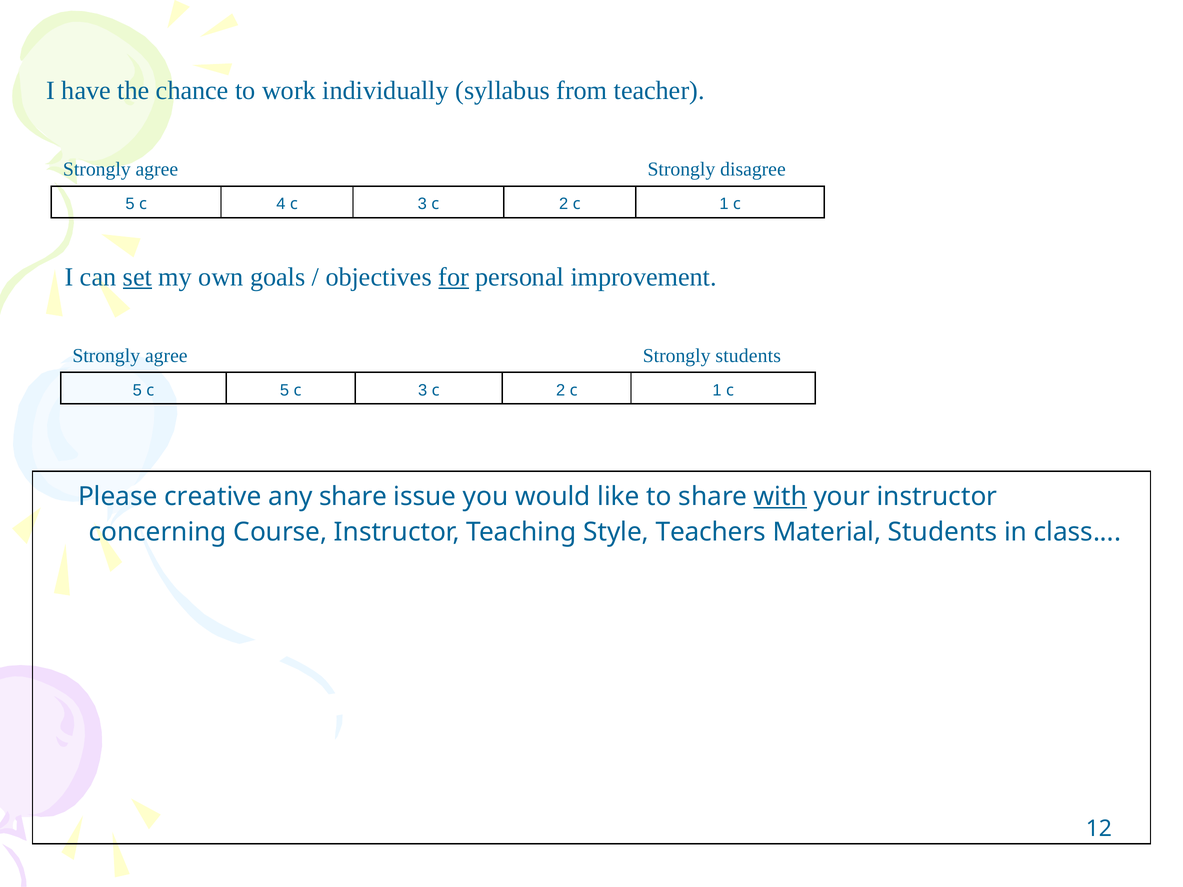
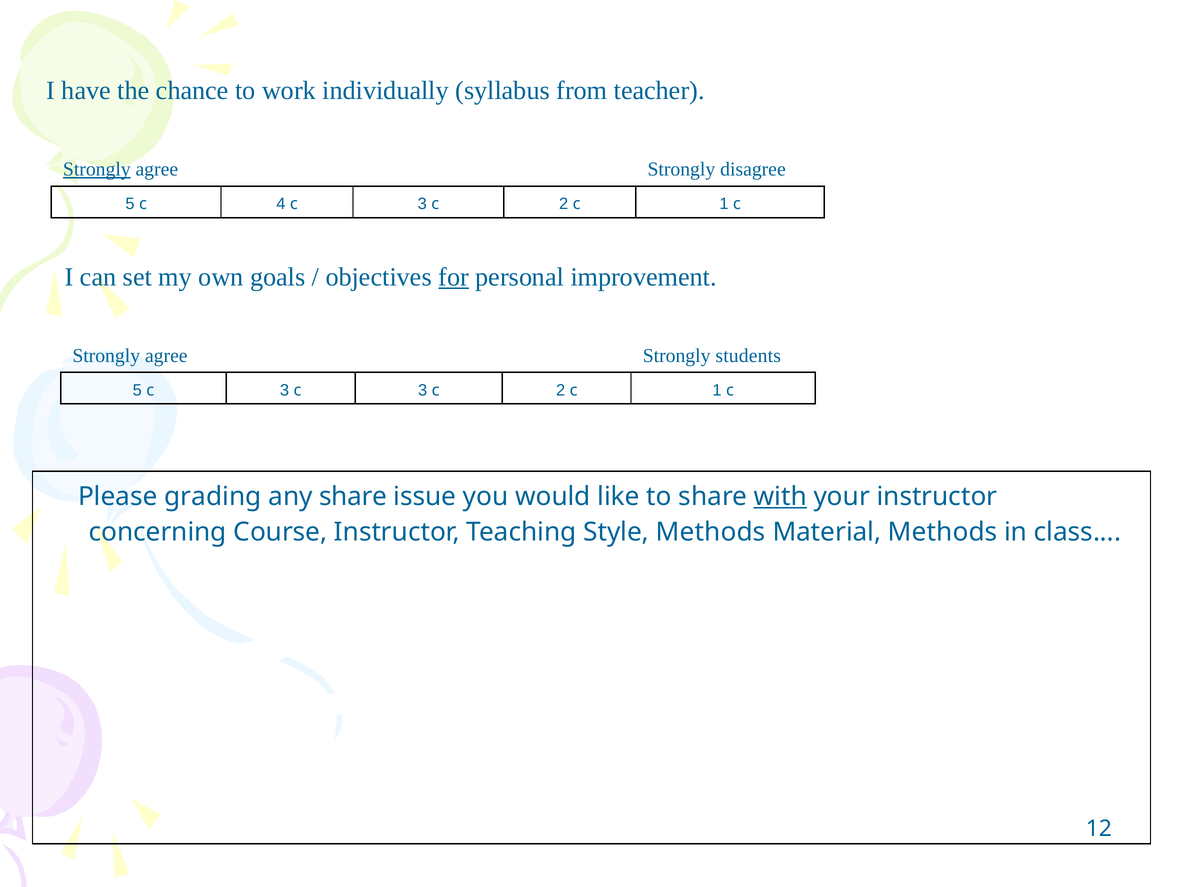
Strongly underline: none -> present (97, 169)
set underline: present -> none (137, 277)
5 c 5: 5 -> 3 (285, 390)
creative: creative -> grading (213, 497)
Style Teachers: Teachers -> Methods (711, 532)
Material Students: Students -> Methods (943, 532)
